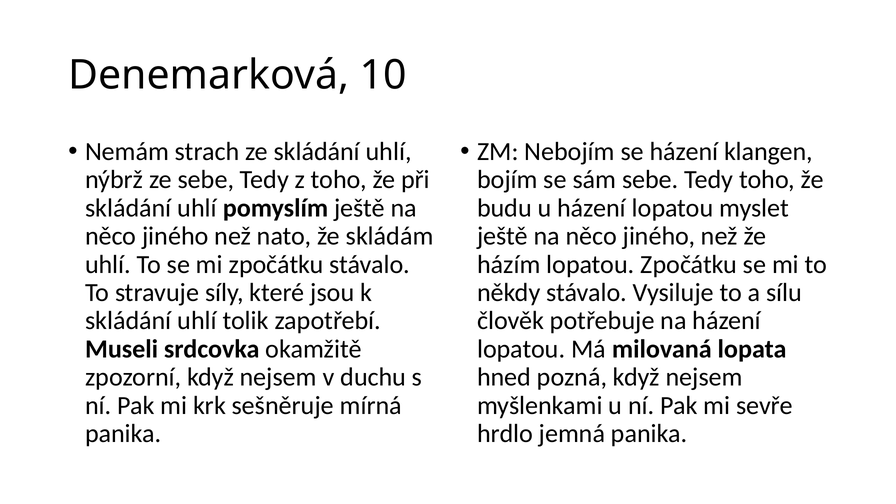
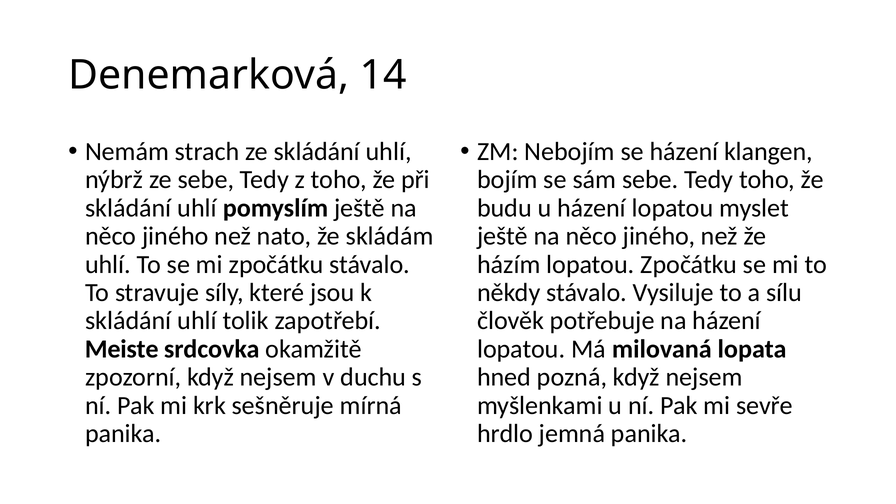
10: 10 -> 14 (383, 75)
Museli: Museli -> Meiste (122, 349)
